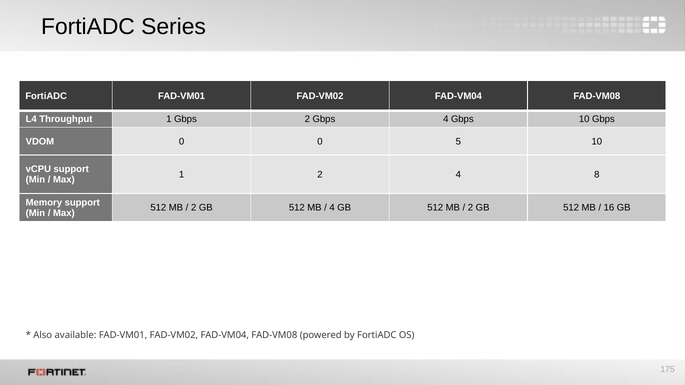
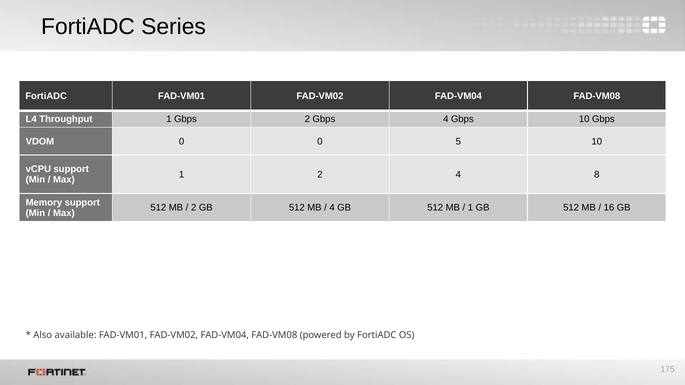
2: 2 -> 1 (471, 208)
